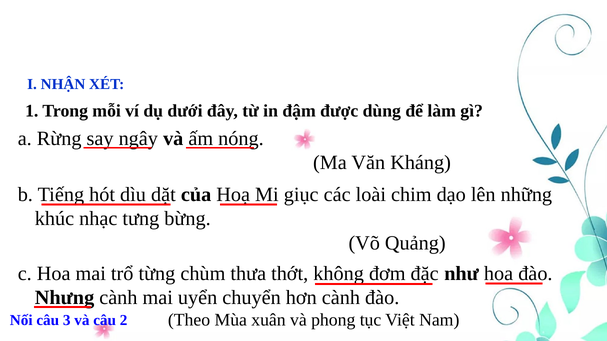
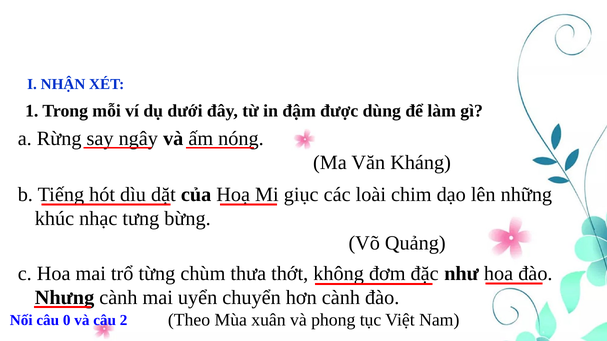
3: 3 -> 0 (67, 321)
